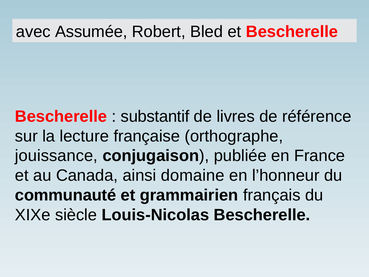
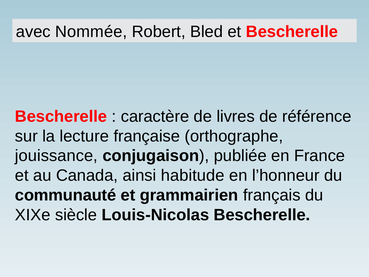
Assumée: Assumée -> Nommée (91, 32)
substantif: substantif -> caractère (155, 116)
domaine: domaine -> habitude (193, 175)
